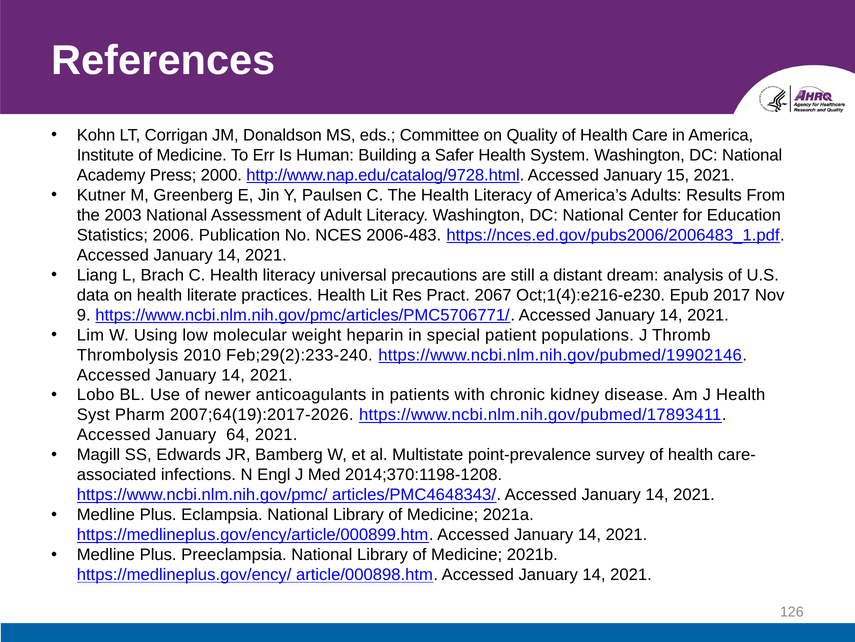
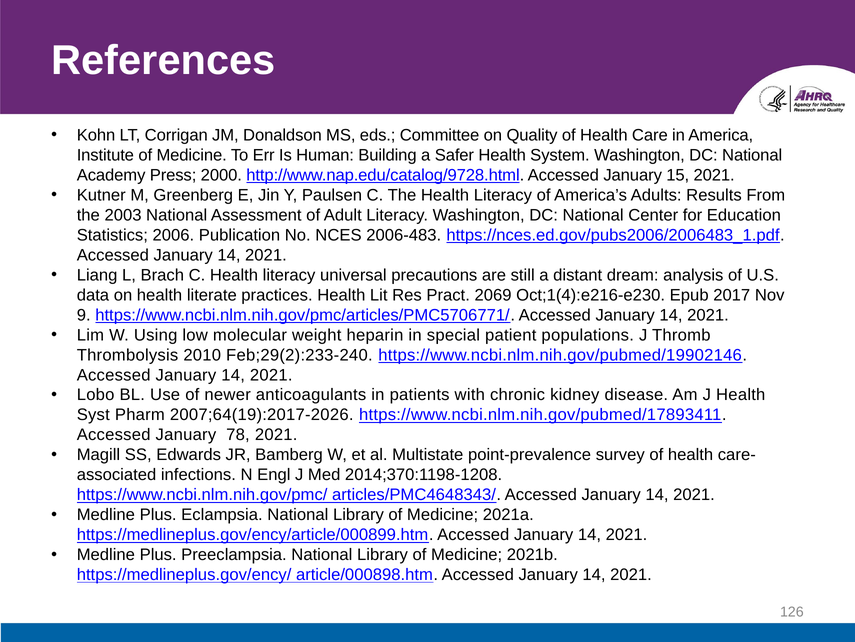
2067: 2067 -> 2069 (493, 295)
64: 64 -> 78 (238, 434)
